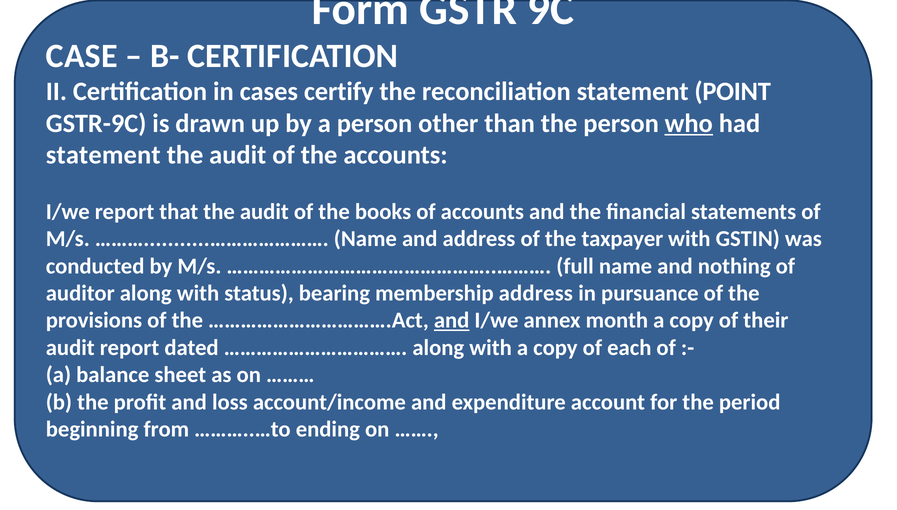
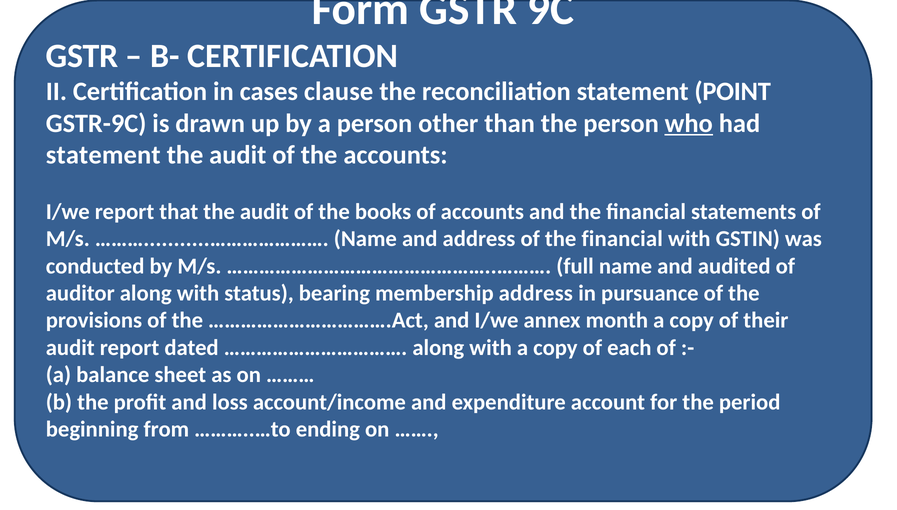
CASE: CASE -> GSTR (82, 56)
certify: certify -> clause (339, 92)
of the taxpayer: taxpayer -> financial (622, 239)
nothing: nothing -> audited (734, 266)
and underline: present -> none (452, 320)
